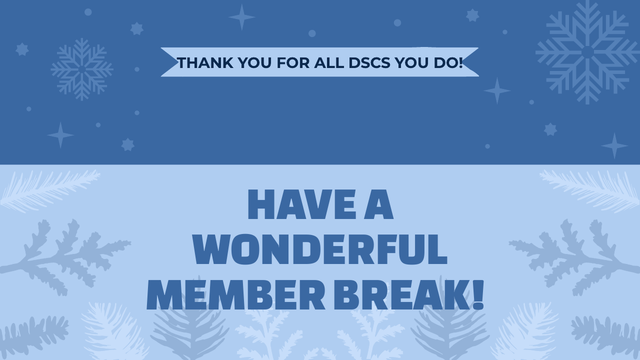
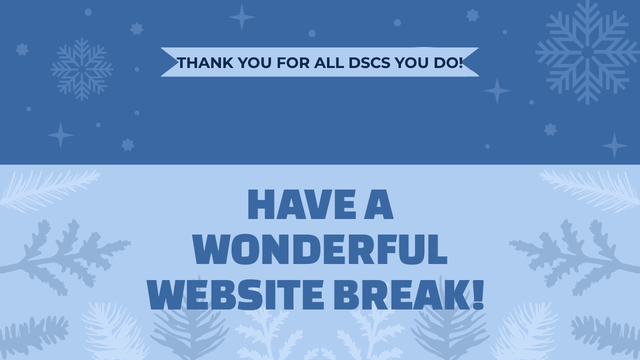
MEMBER: MEMBER -> WEBSITE (236, 294)
